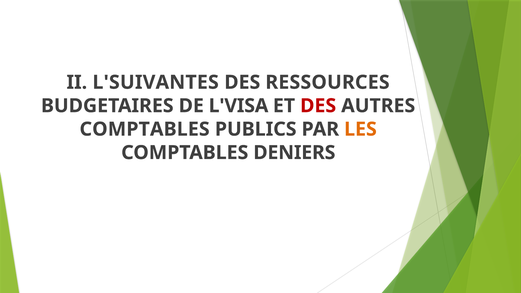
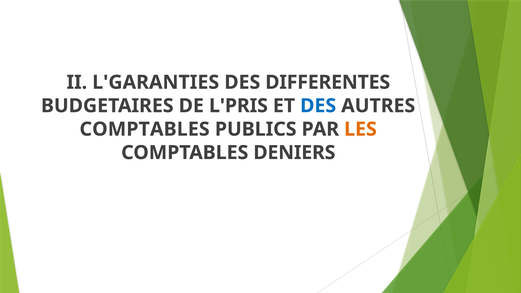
L'SUIVANTES: L'SUIVANTES -> L'GARANTIES (156, 82)
RESSOURCES: RESSOURCES -> DIFFERENTES (328, 82)
L'VISA: L'VISA -> L'PRIS (238, 106)
DES colour: red -> blue (318, 106)
